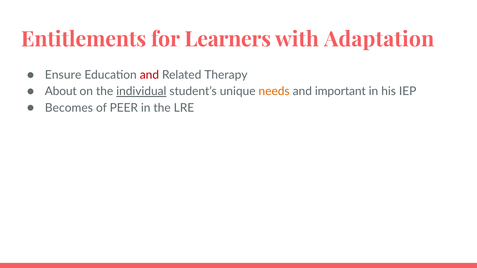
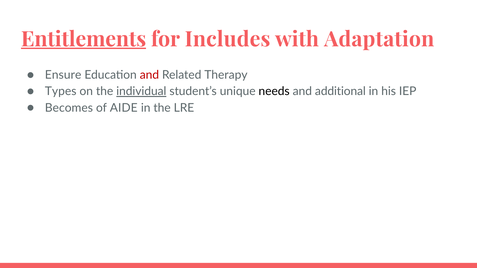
Entitlements underline: none -> present (84, 39)
Learners: Learners -> Includes (228, 39)
About: About -> Types (61, 91)
needs colour: orange -> black (274, 91)
important: important -> additional (340, 91)
PEER: PEER -> AIDE (124, 108)
